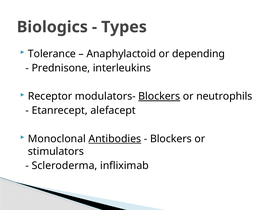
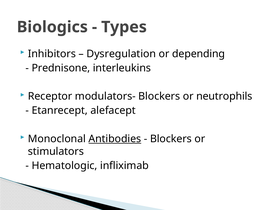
Tolerance: Tolerance -> Inhibitors (52, 54)
Anaphylactoid: Anaphylactoid -> Dysregulation (121, 54)
Blockers underline: present -> none (159, 96)
Scleroderma: Scleroderma -> Hematologic (65, 166)
